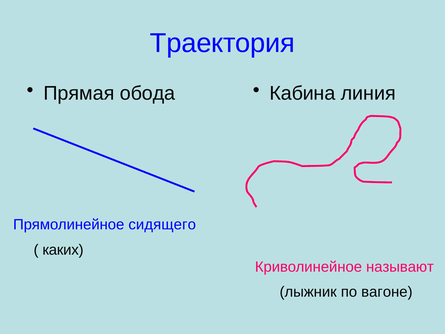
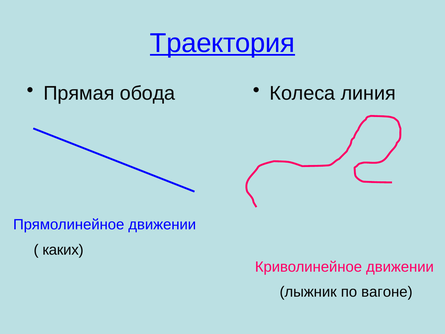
Траектория underline: none -> present (222, 43)
Кабина: Кабина -> Колеса (302, 93)
Прямолинейное сидящего: сидящего -> движении (162, 225)
Криволинейное называют: называют -> движении (400, 267)
